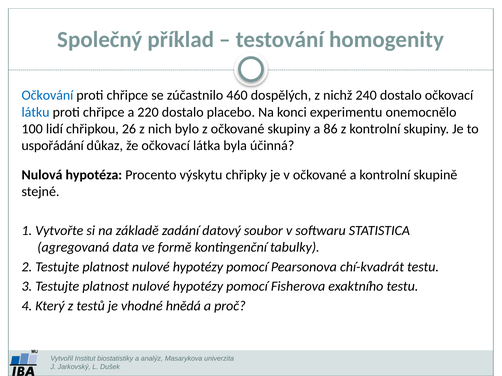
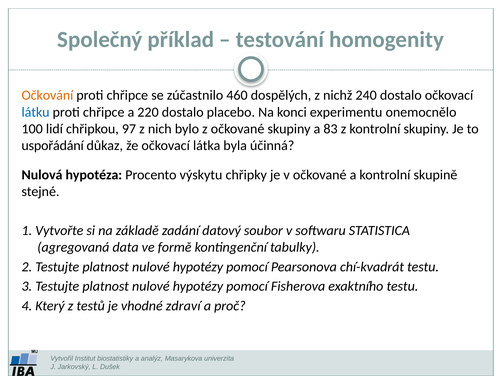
Očkování colour: blue -> orange (47, 96)
26: 26 -> 97 (129, 129)
86: 86 -> 83 (331, 129)
hnědá: hnědá -> zdraví (183, 306)
